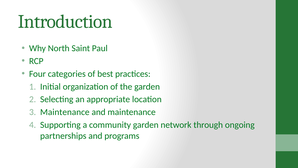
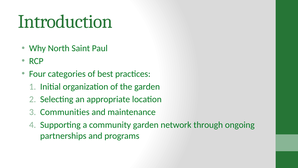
Maintenance: Maintenance -> Communities (65, 112)
